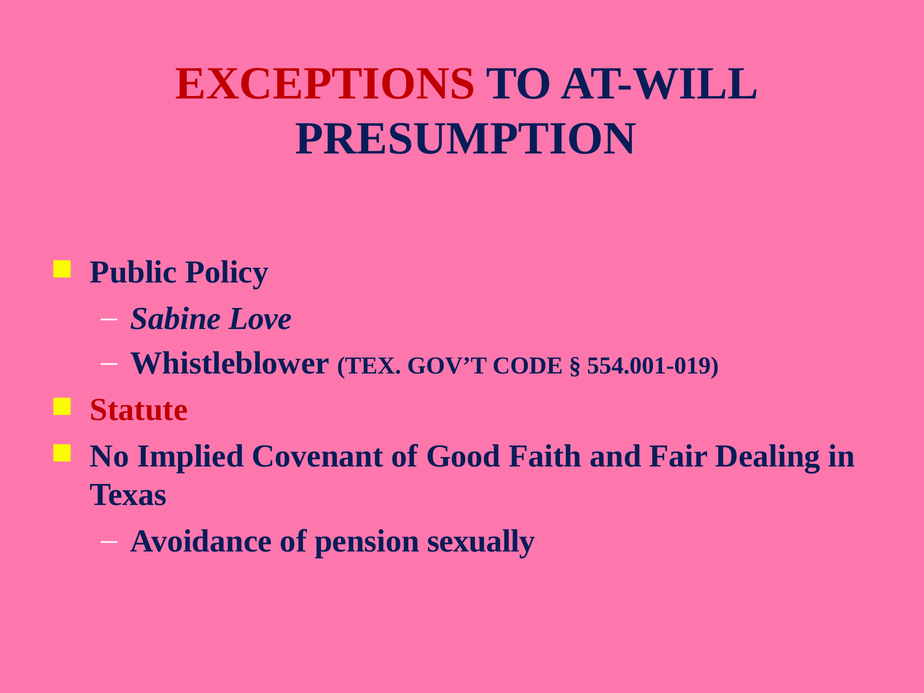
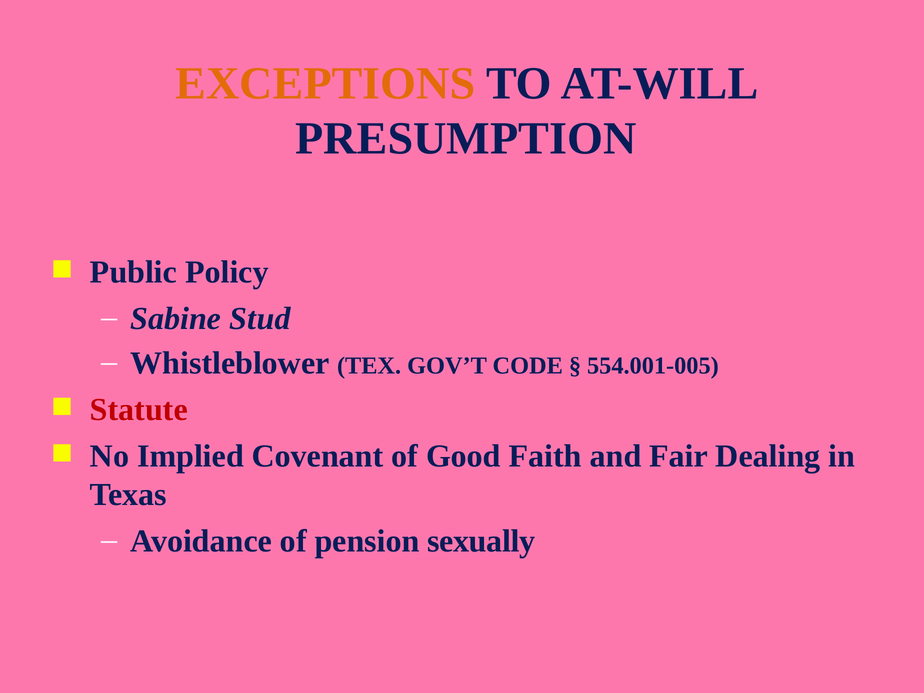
EXCEPTIONS colour: red -> orange (325, 83)
Love: Love -> Stud (260, 319)
554.001-019: 554.001-019 -> 554.001-005 (653, 366)
